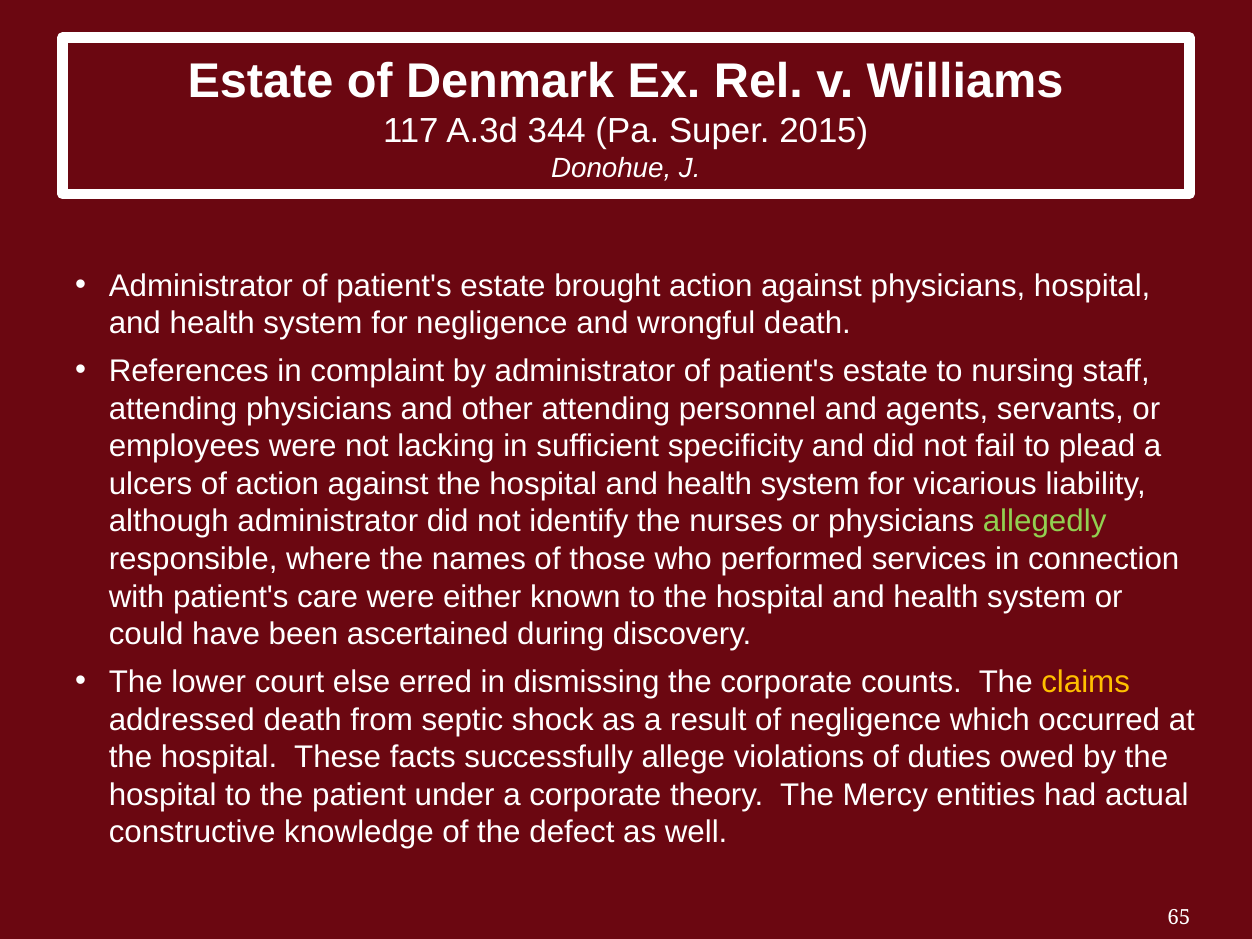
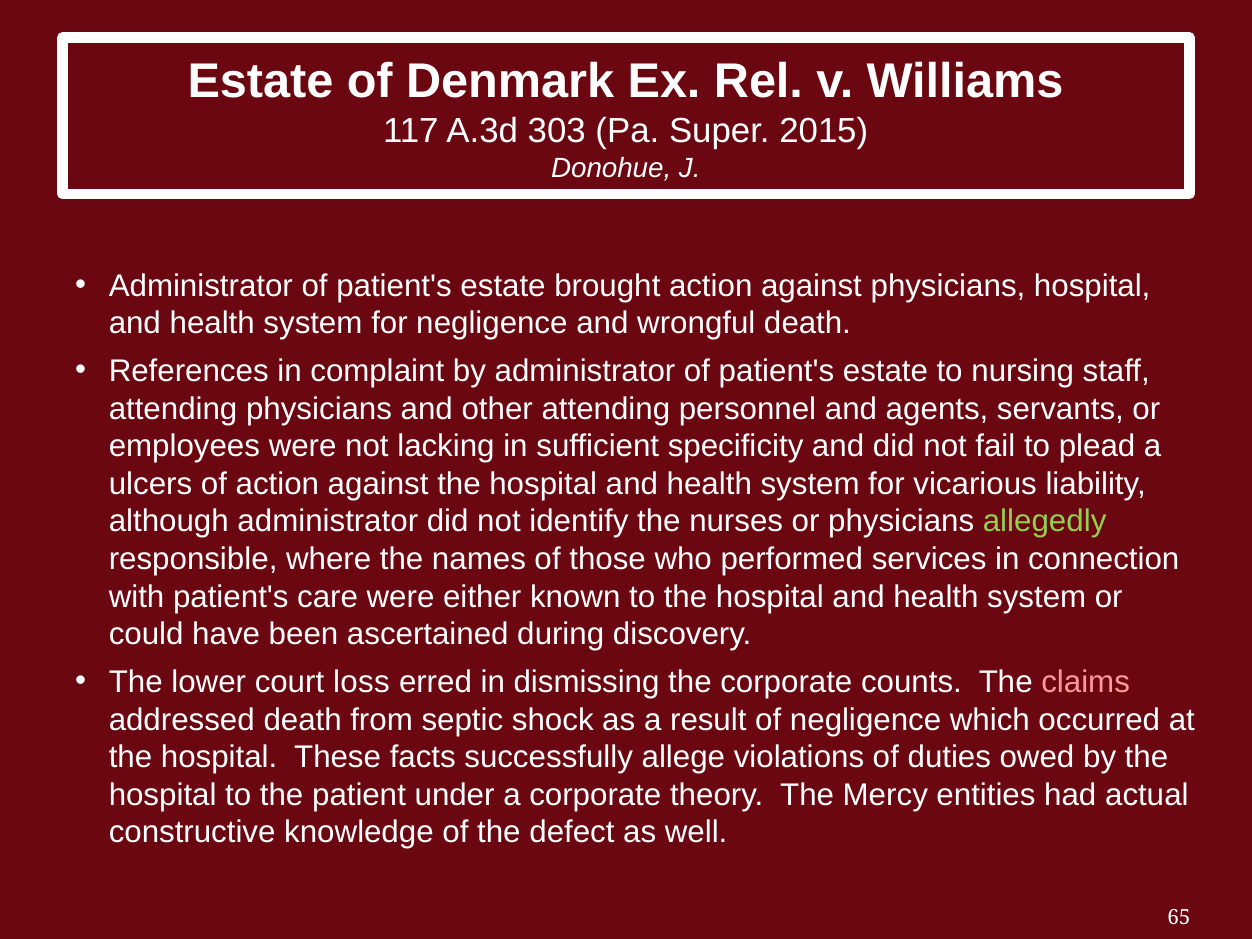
344: 344 -> 303 (557, 131)
else: else -> loss (362, 682)
claims colour: yellow -> pink (1086, 682)
